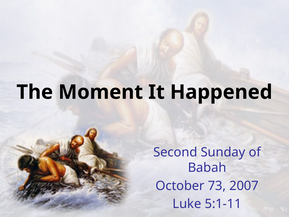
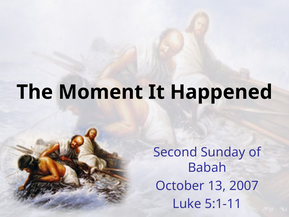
73: 73 -> 13 (217, 186)
